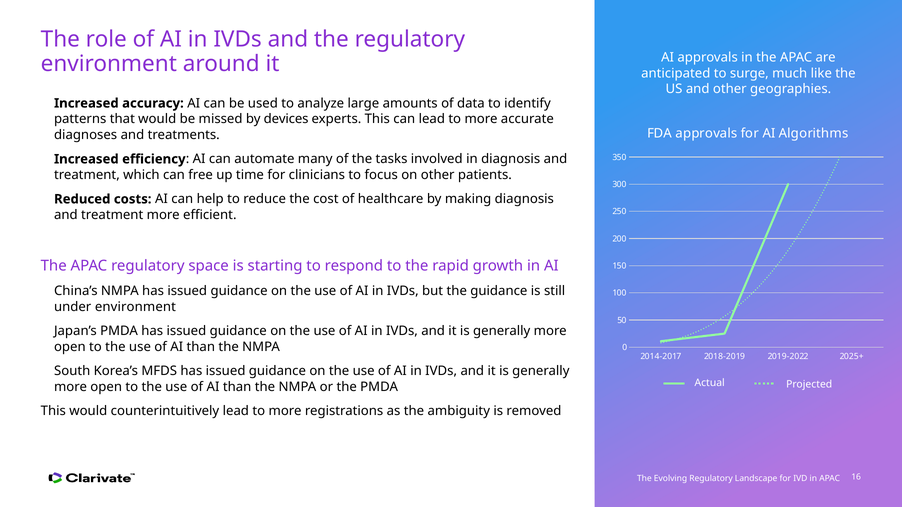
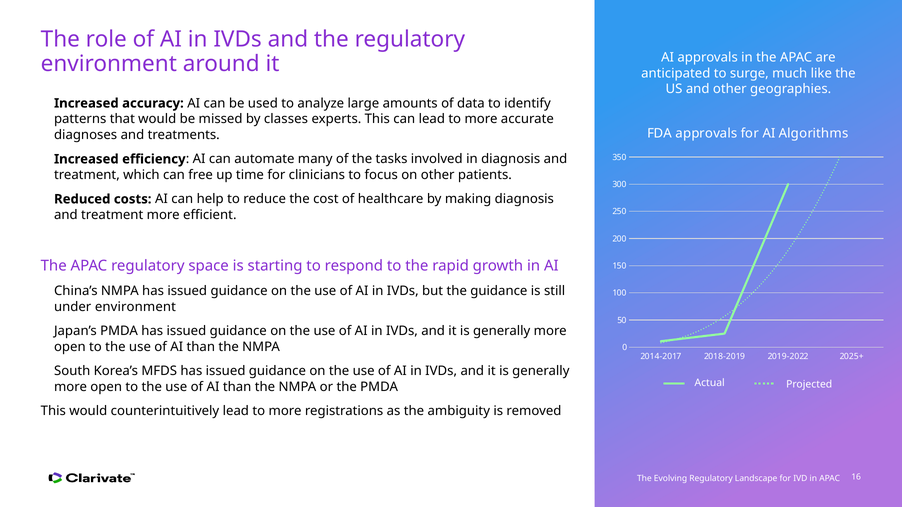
devices: devices -> classes (286, 119)
